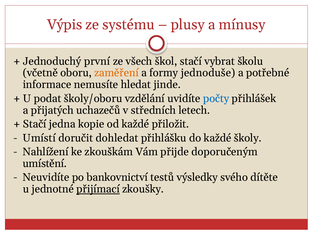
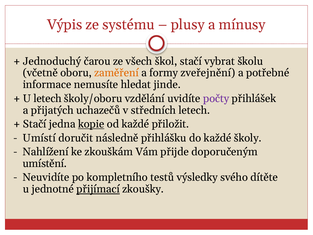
první: první -> čarou (97, 61)
jednoduše: jednoduše -> zveřejnění (208, 73)
U podat: podat -> letech (48, 98)
počty colour: blue -> purple (216, 98)
kopie underline: none -> present (91, 124)
dohledat: dohledat -> následně (117, 138)
bankovnictví: bankovnictví -> kompletního (117, 177)
